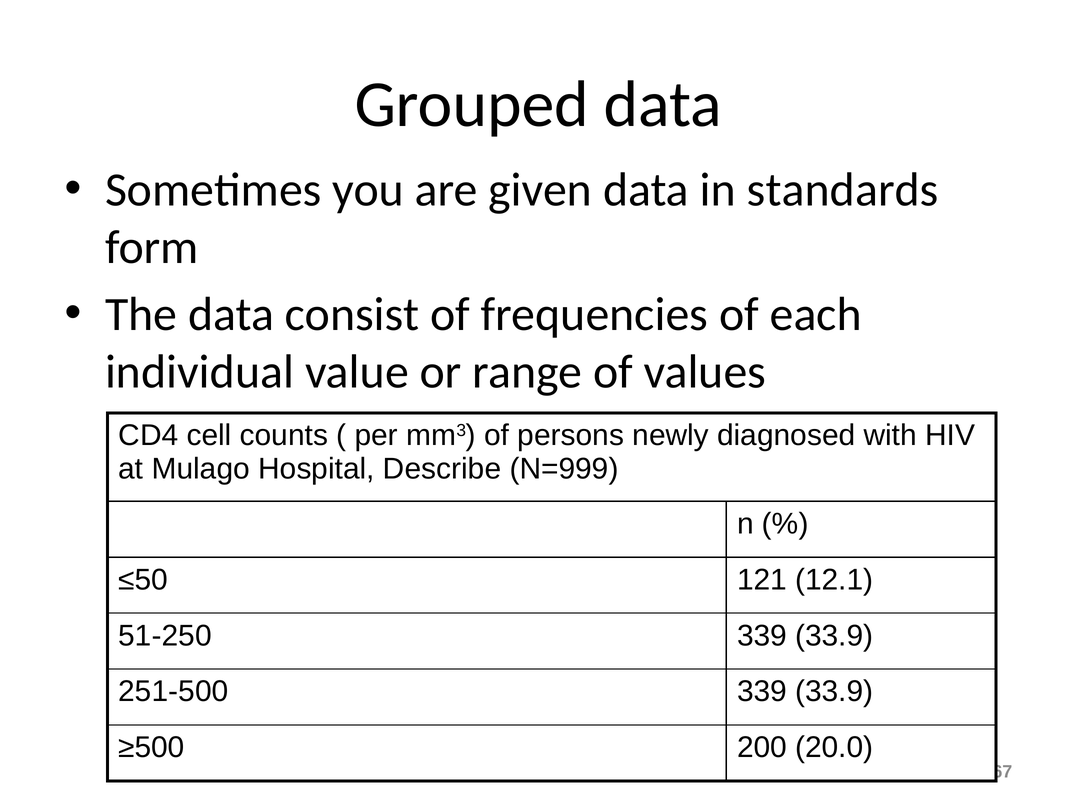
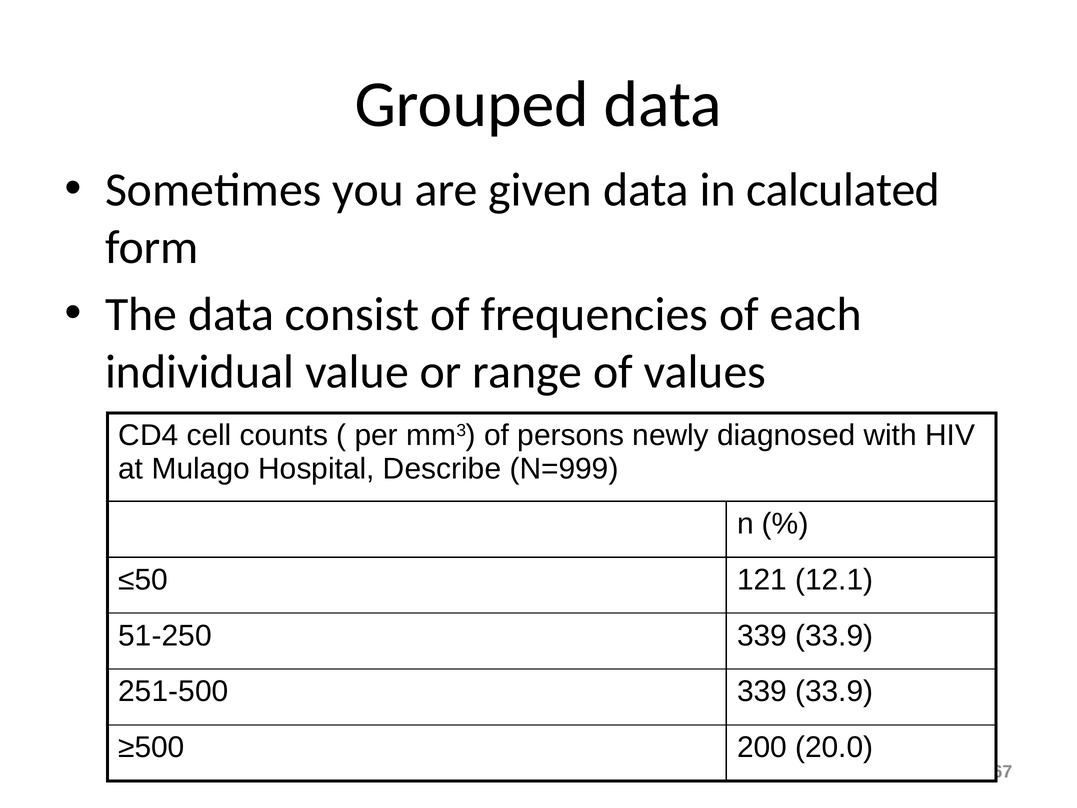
standards: standards -> calculated (843, 190)
